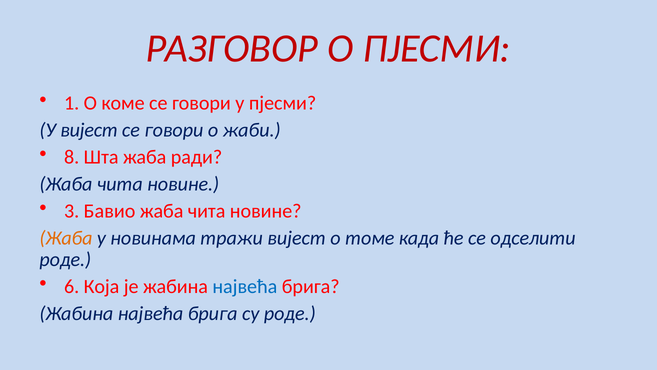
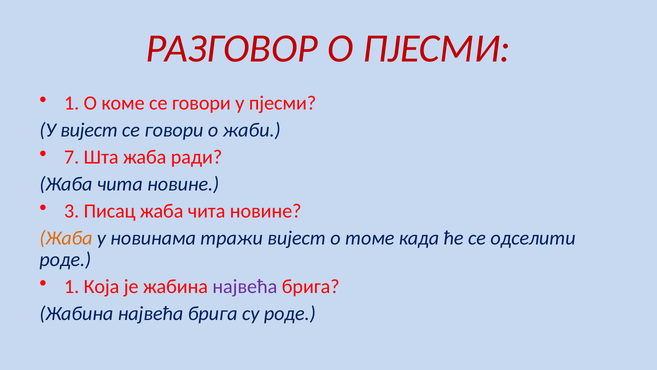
8: 8 -> 7 (72, 157)
Бавио: Бавио -> Писац (110, 211)
6: 6 -> 1 (72, 286)
највећа colour: blue -> purple (245, 286)
